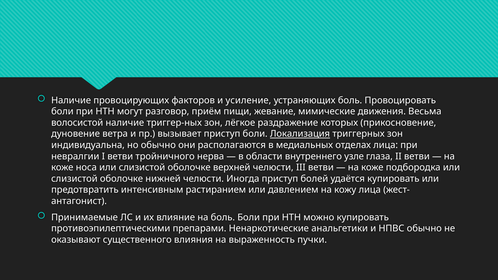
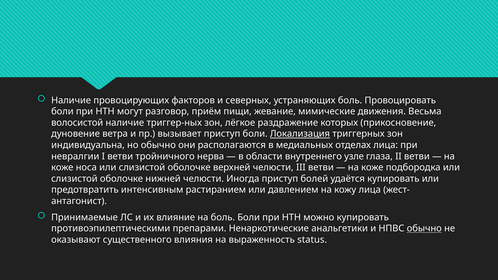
усиление: усиление -> северных (248, 100)
обычно underline: none -> present (424, 229)
пучки: пучки -> status (312, 240)
